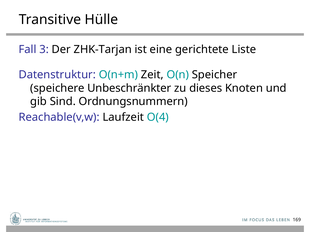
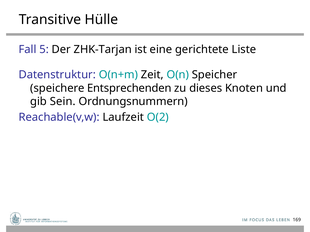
3: 3 -> 5 (44, 50)
Unbeschränkter: Unbeschränkter -> Entsprechenden (129, 88)
Sind: Sind -> Sein (63, 102)
O(4: O(4 -> O(2 (158, 117)
